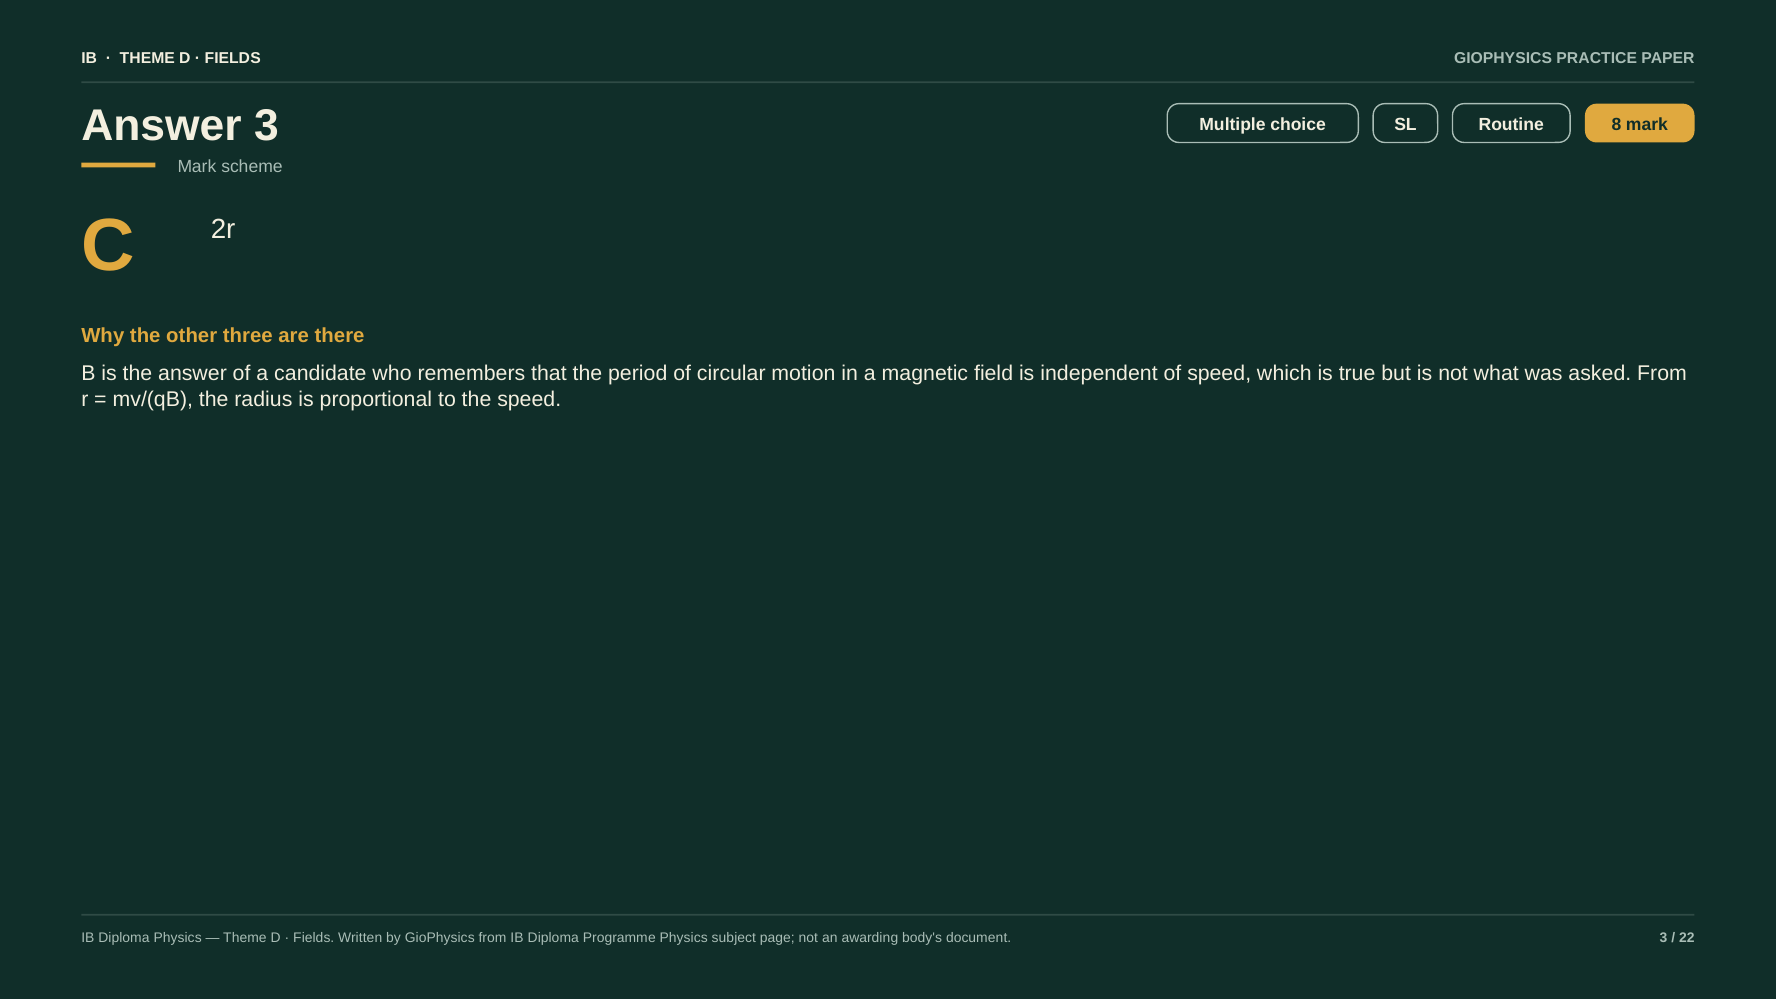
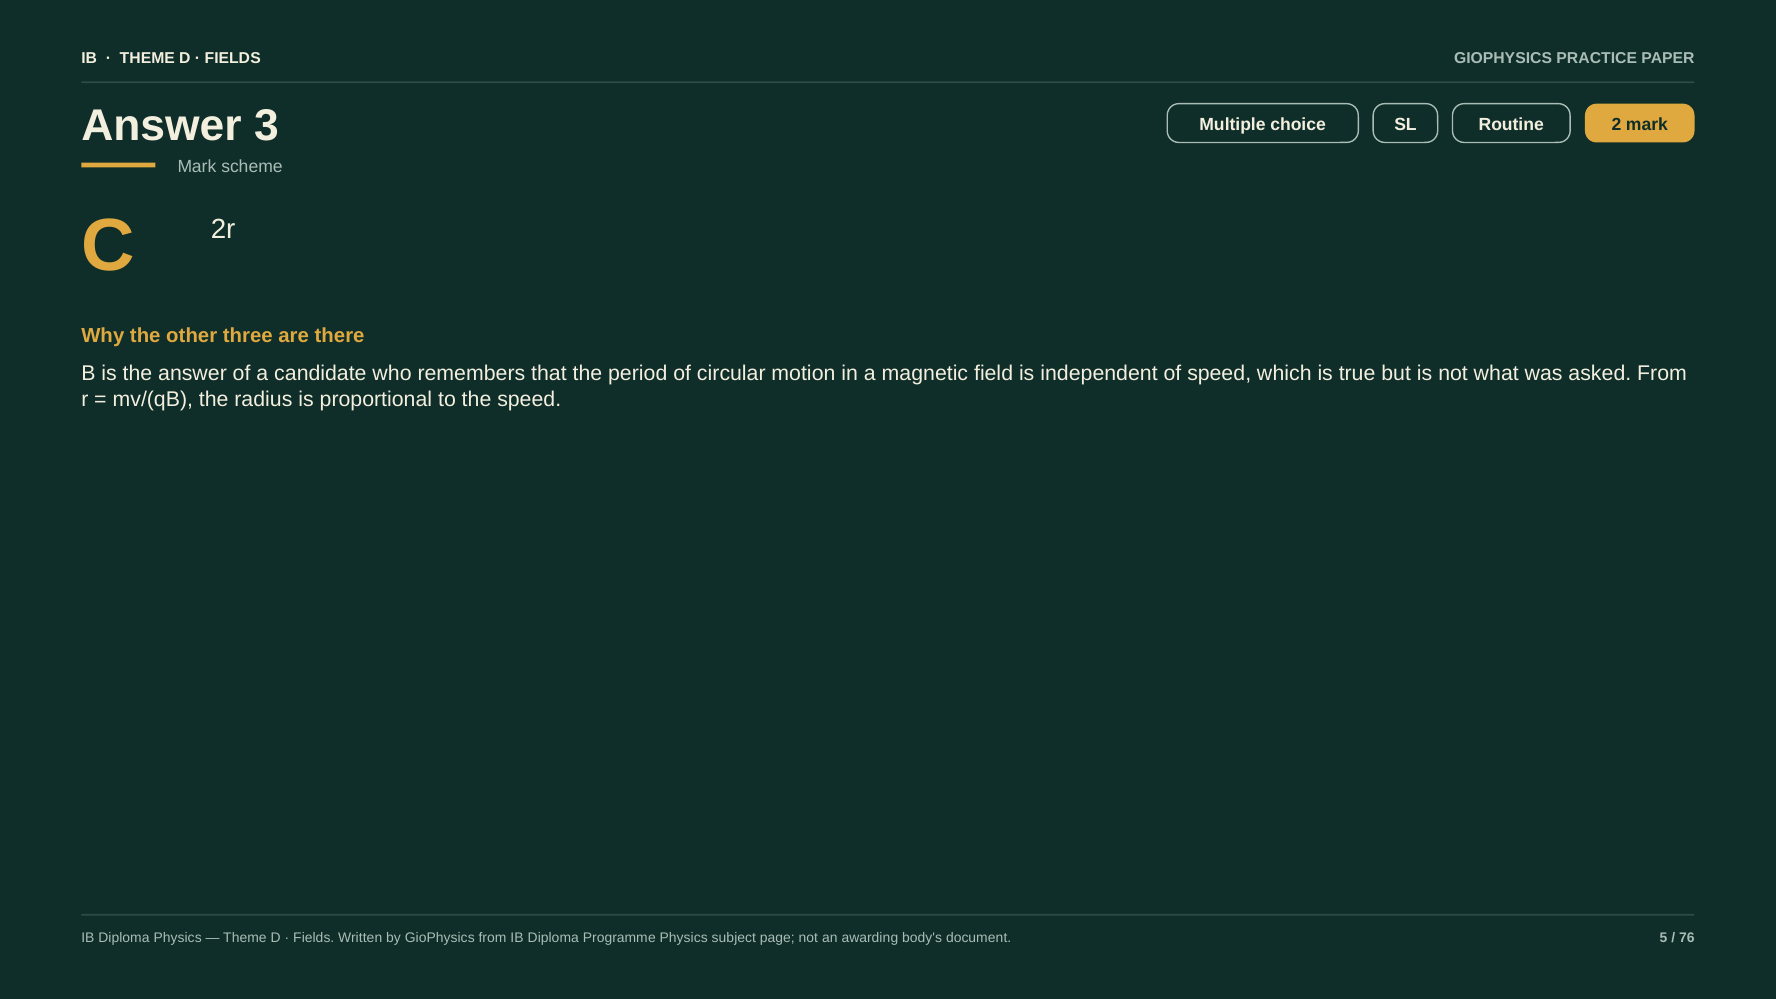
8: 8 -> 2 (1616, 124)
document 3: 3 -> 5 (1664, 938)
22: 22 -> 76 (1687, 938)
